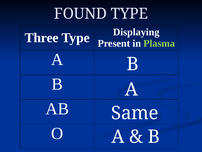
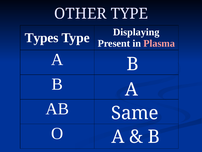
FOUND: FOUND -> OTHER (80, 14)
Three: Three -> Types (42, 38)
Plasma colour: light green -> pink (159, 43)
